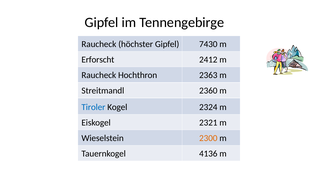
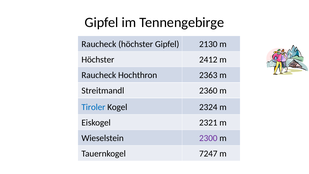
7430: 7430 -> 2130 (208, 44)
Erforscht: Erforscht -> Höchster (98, 60)
2300 colour: orange -> purple (208, 138)
4136: 4136 -> 7247 (208, 154)
